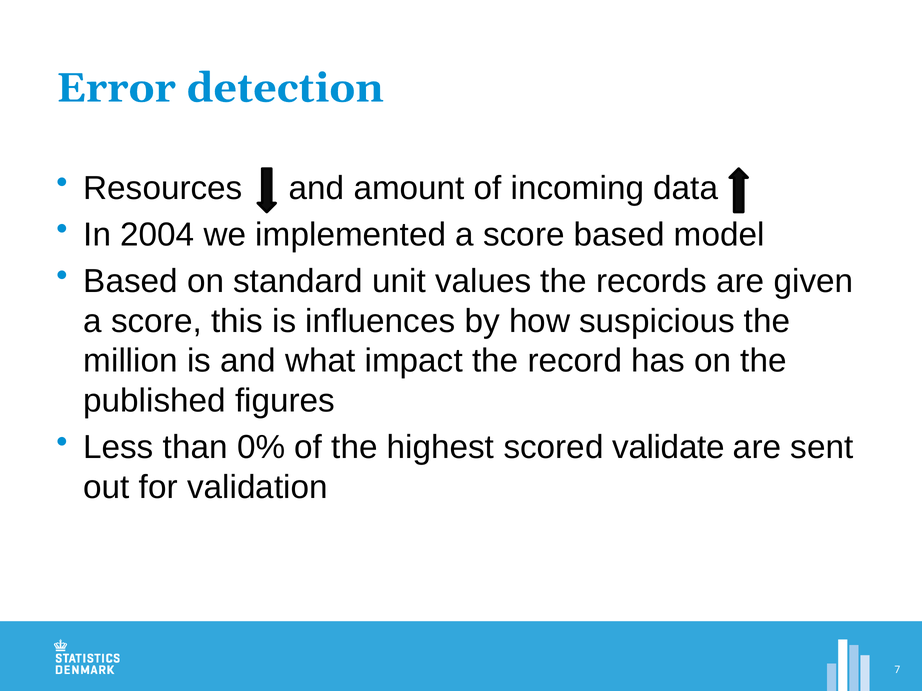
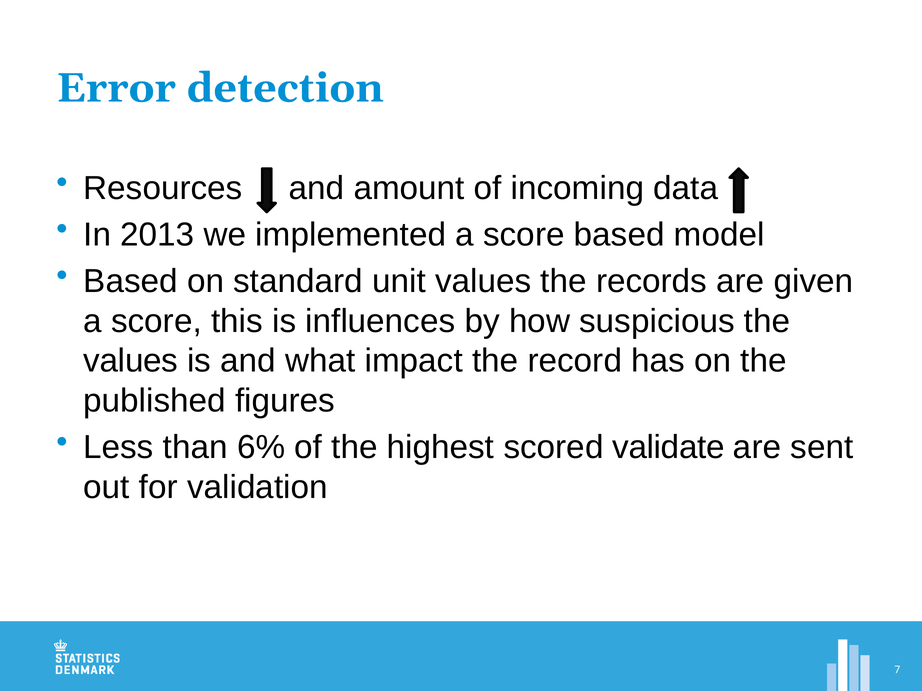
2004: 2004 -> 2013 (157, 235)
million: million -> values (131, 361)
0%: 0% -> 6% (261, 448)
